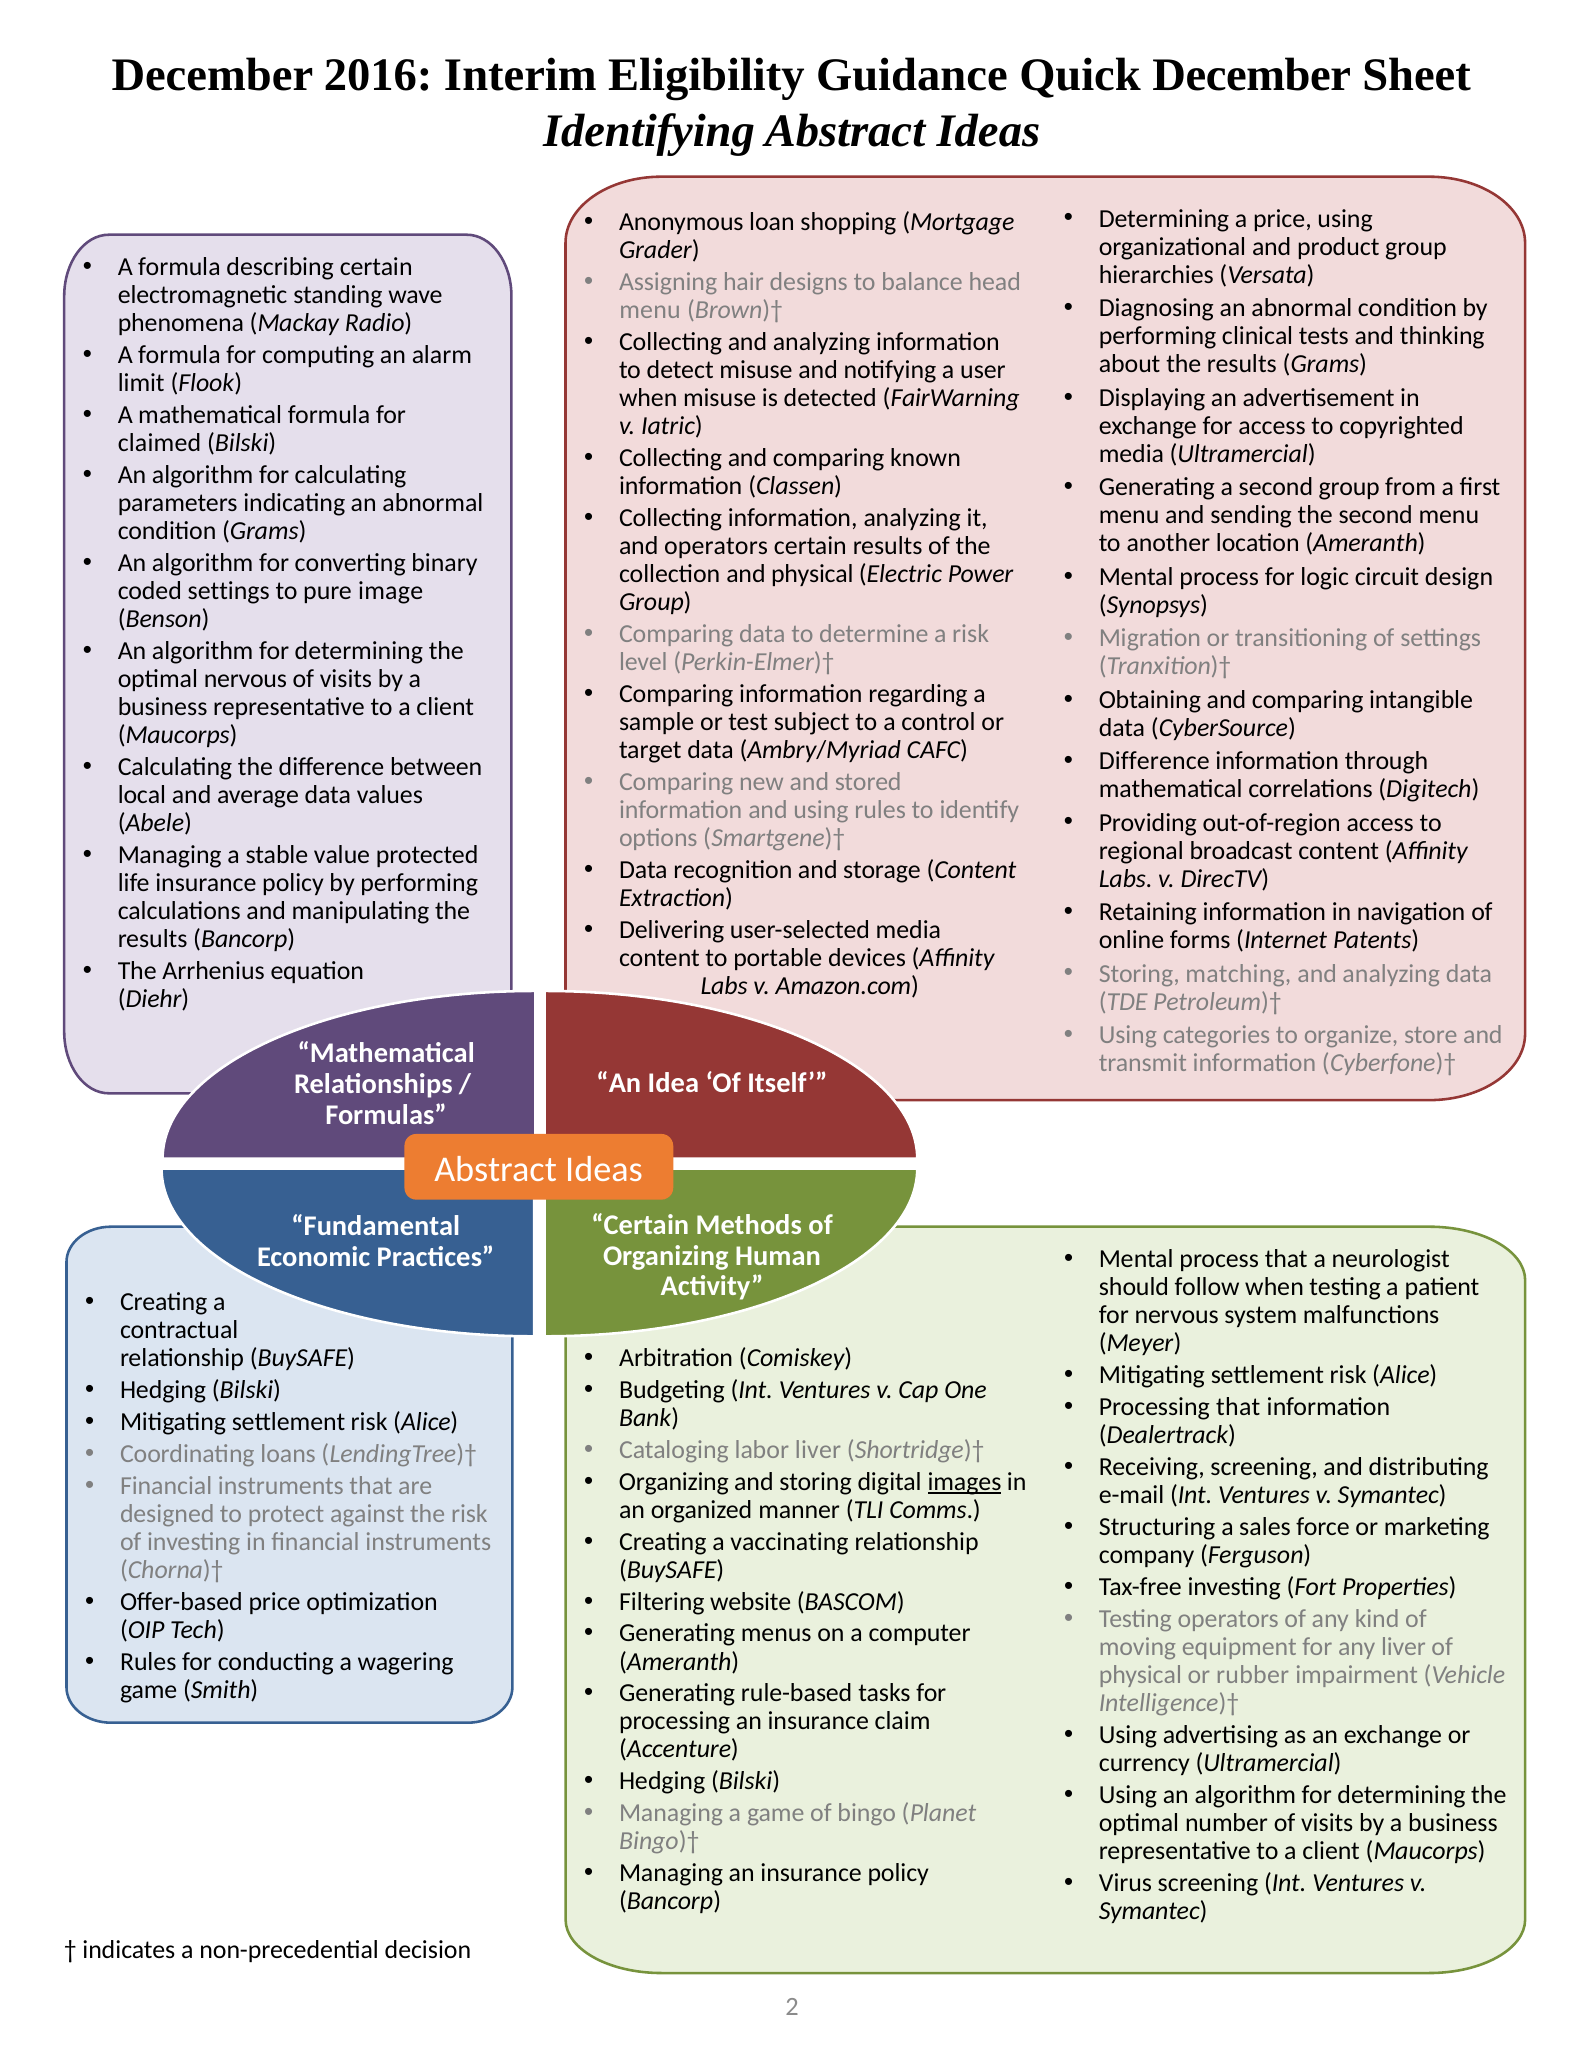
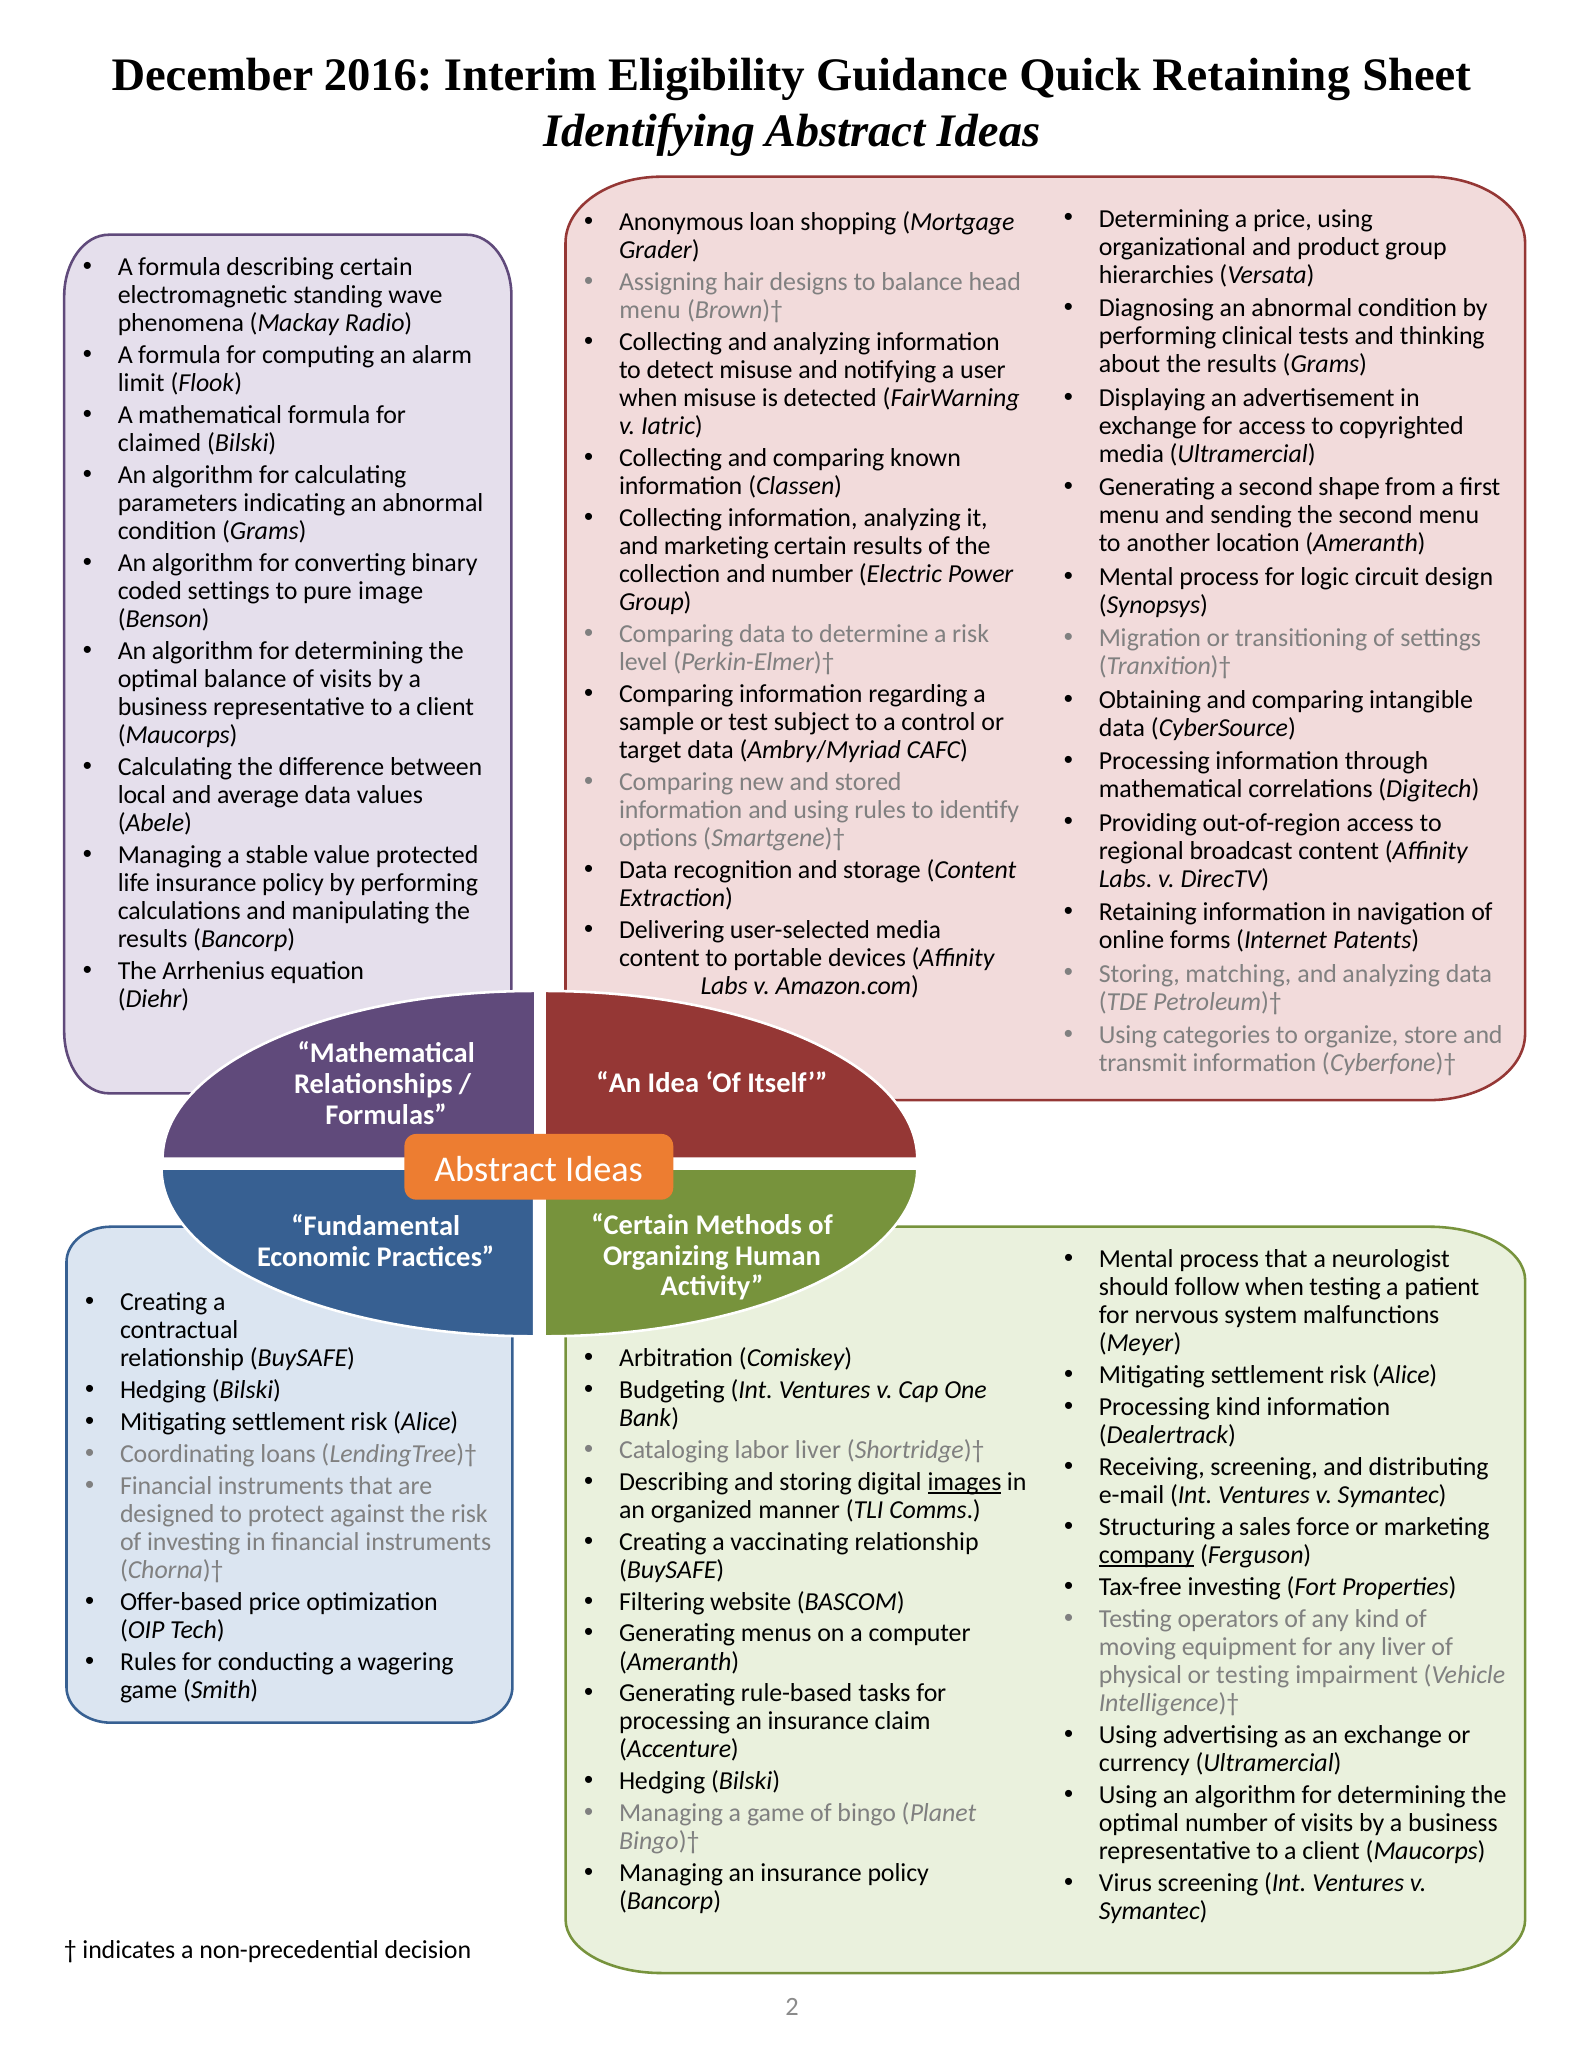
Quick December: December -> Retaining (1251, 75)
second group: group -> shape (1349, 487)
and operators: operators -> marketing (716, 546)
and physical: physical -> number (812, 574)
optimal nervous: nervous -> balance (245, 679)
Difference: Difference -> Processing (1154, 761)
Processing that: that -> kind (1238, 1407)
Organizing: Organizing -> Describing (674, 1482)
company underline: none -> present (1147, 1555)
or rubber: rubber -> testing (1253, 1675)
